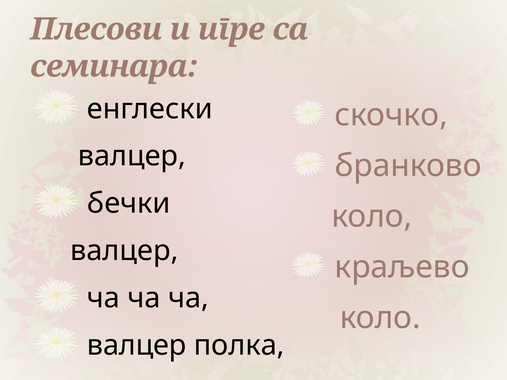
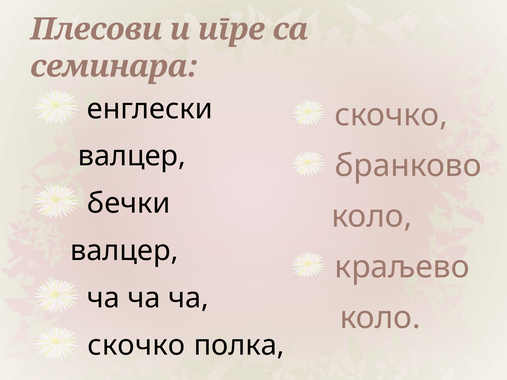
валцер: валцер -> скочкo (136, 345)
